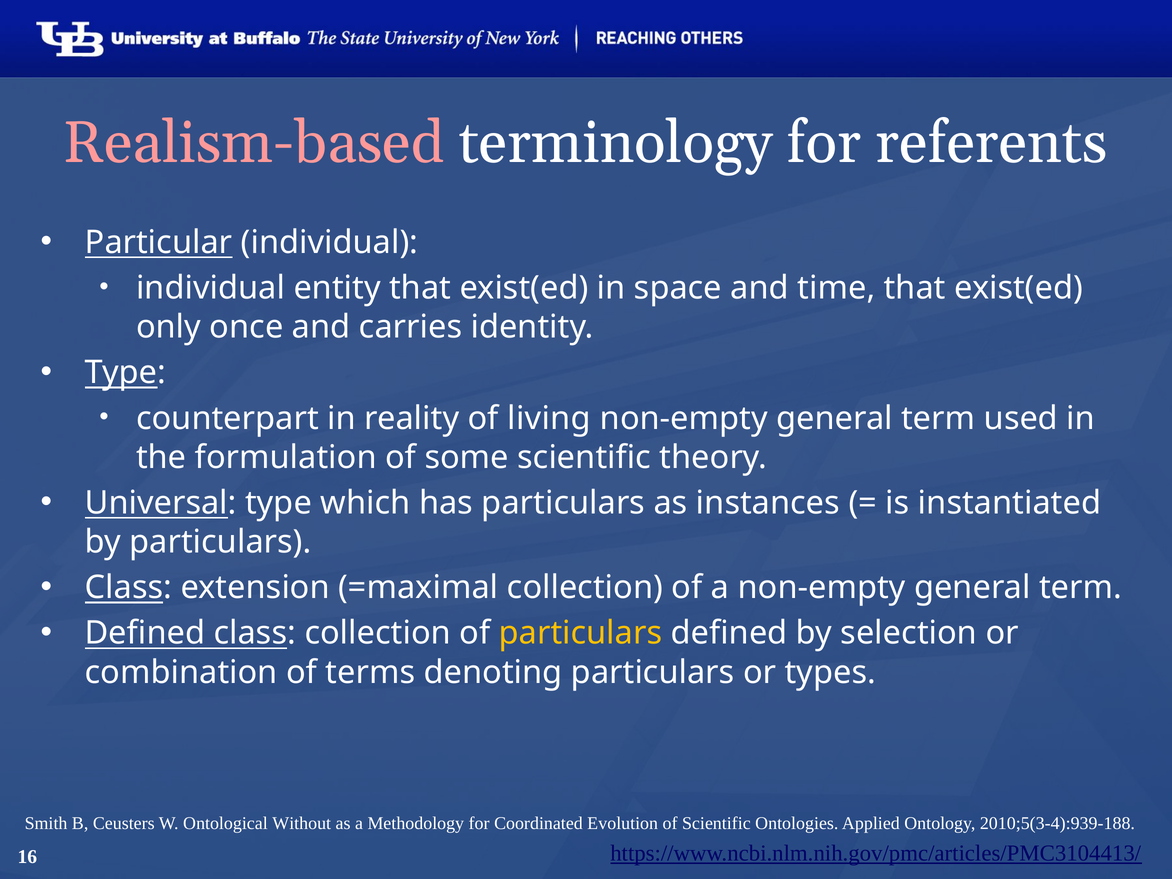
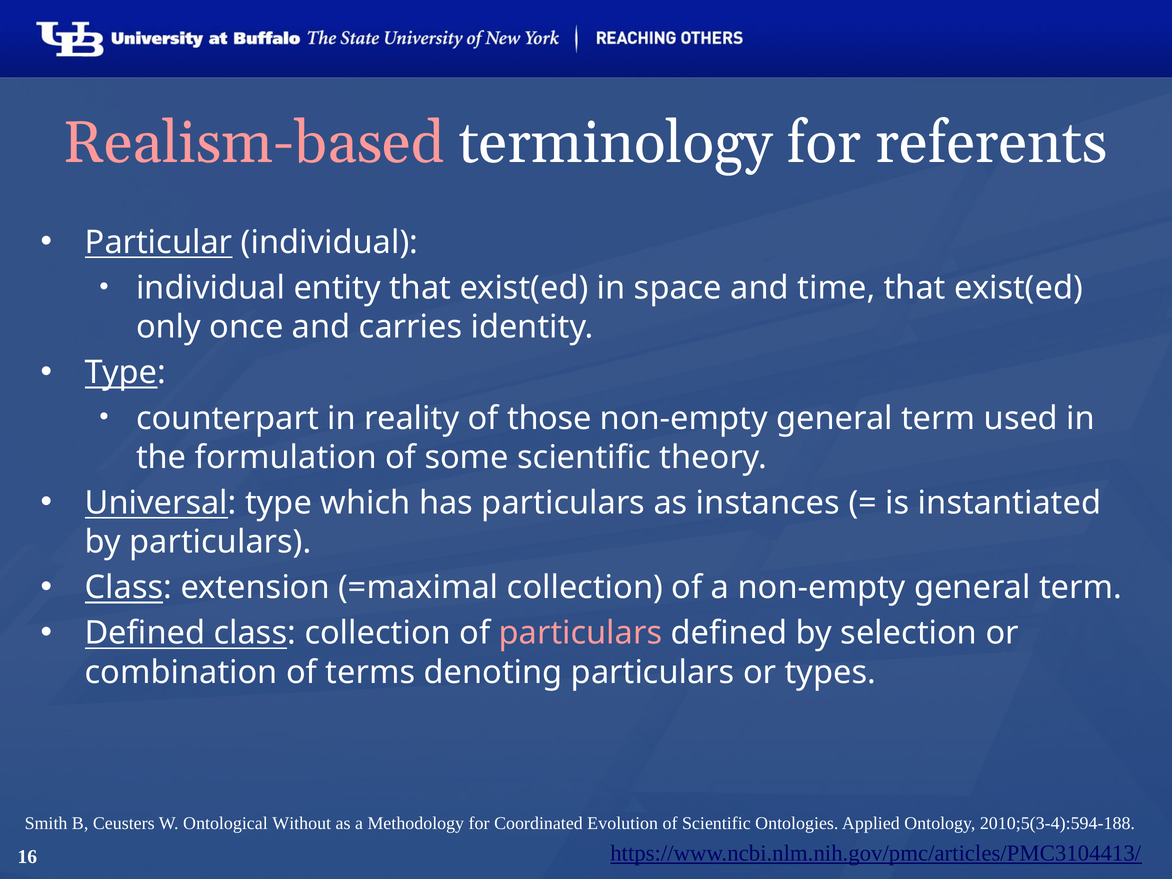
living: living -> those (549, 418)
particulars colour: yellow -> pink (580, 633)
2010;5(3-4):939-188: 2010;5(3-4):939-188 -> 2010;5(3-4):594-188 (1057, 823)
